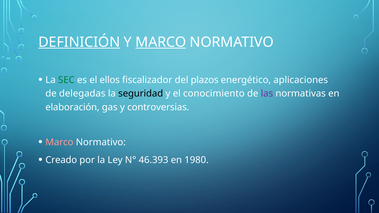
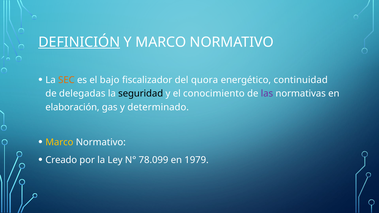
MARCO underline: present -> none (161, 42)
SEC colour: green -> orange (66, 80)
ellos: ellos -> bajo (110, 80)
plazos: plazos -> quora (205, 80)
aplicaciones: aplicaciones -> continuidad (301, 80)
controversias: controversias -> determinado (158, 107)
Marco colour: pink -> yellow (59, 142)
46.393: 46.393 -> 78.099 (154, 160)
1980: 1980 -> 1979 (197, 160)
